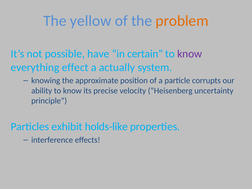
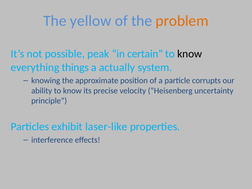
have: have -> peak (98, 54)
know colour: purple -> black (190, 54)
effect: effect -> things (75, 67)
holds-like: holds-like -> laser-like (106, 127)
